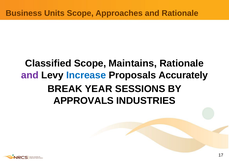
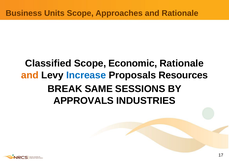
Maintains: Maintains -> Economic (133, 63)
and colour: purple -> orange (30, 75)
Accurately: Accurately -> Resources (183, 75)
YEAR: YEAR -> SAME (99, 89)
